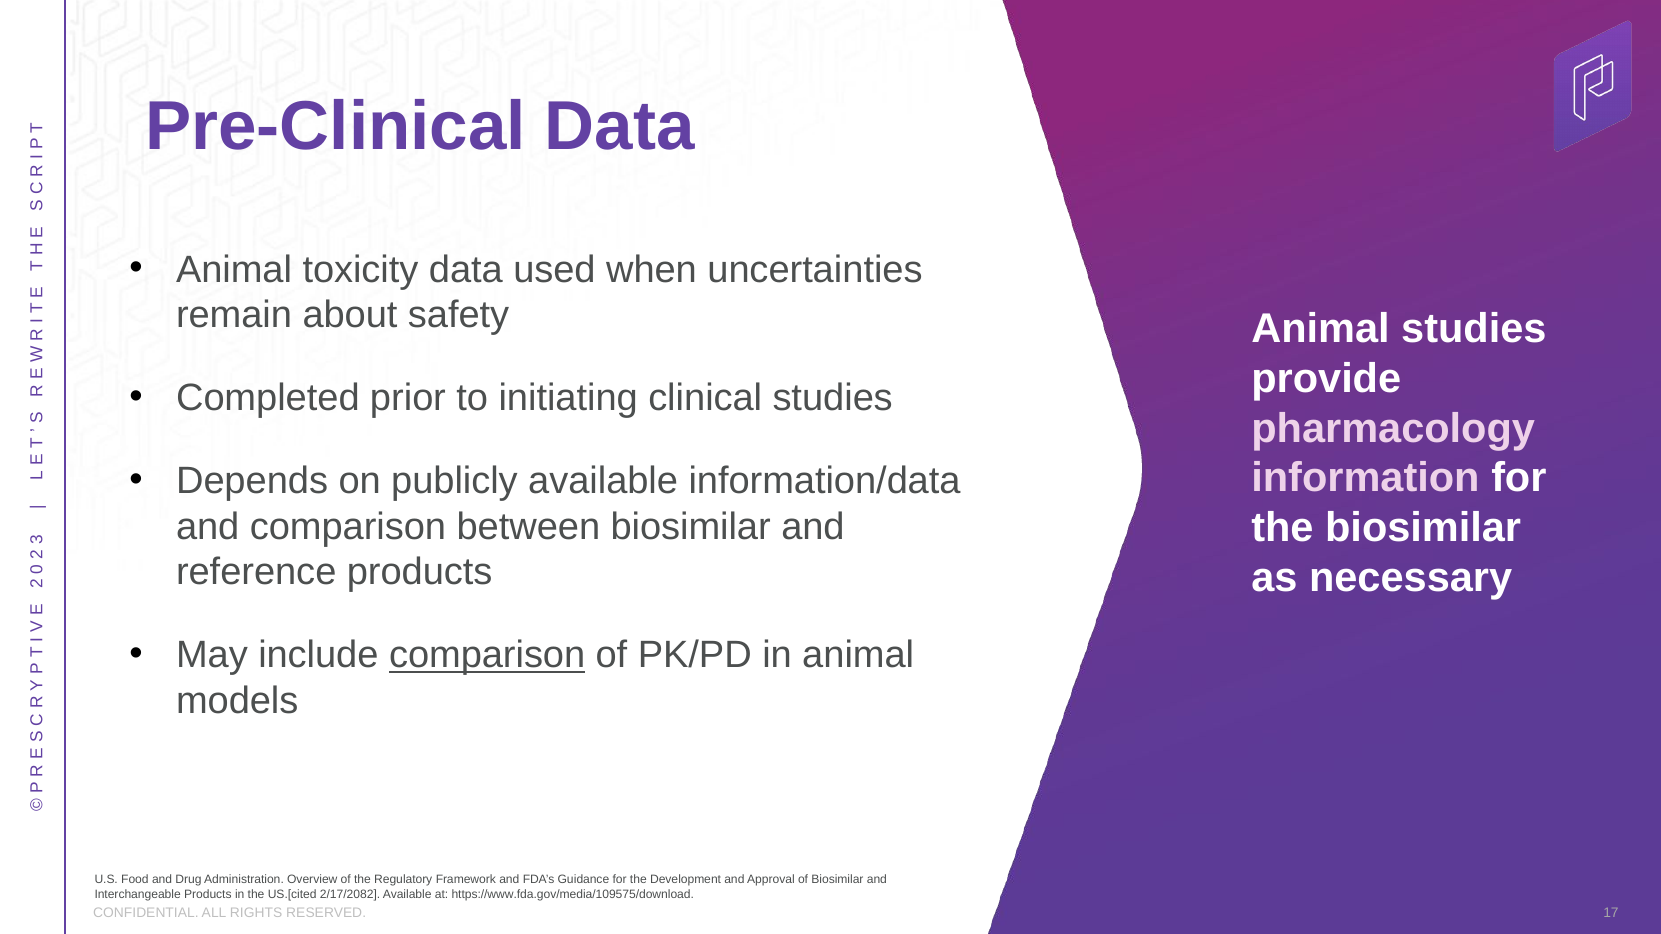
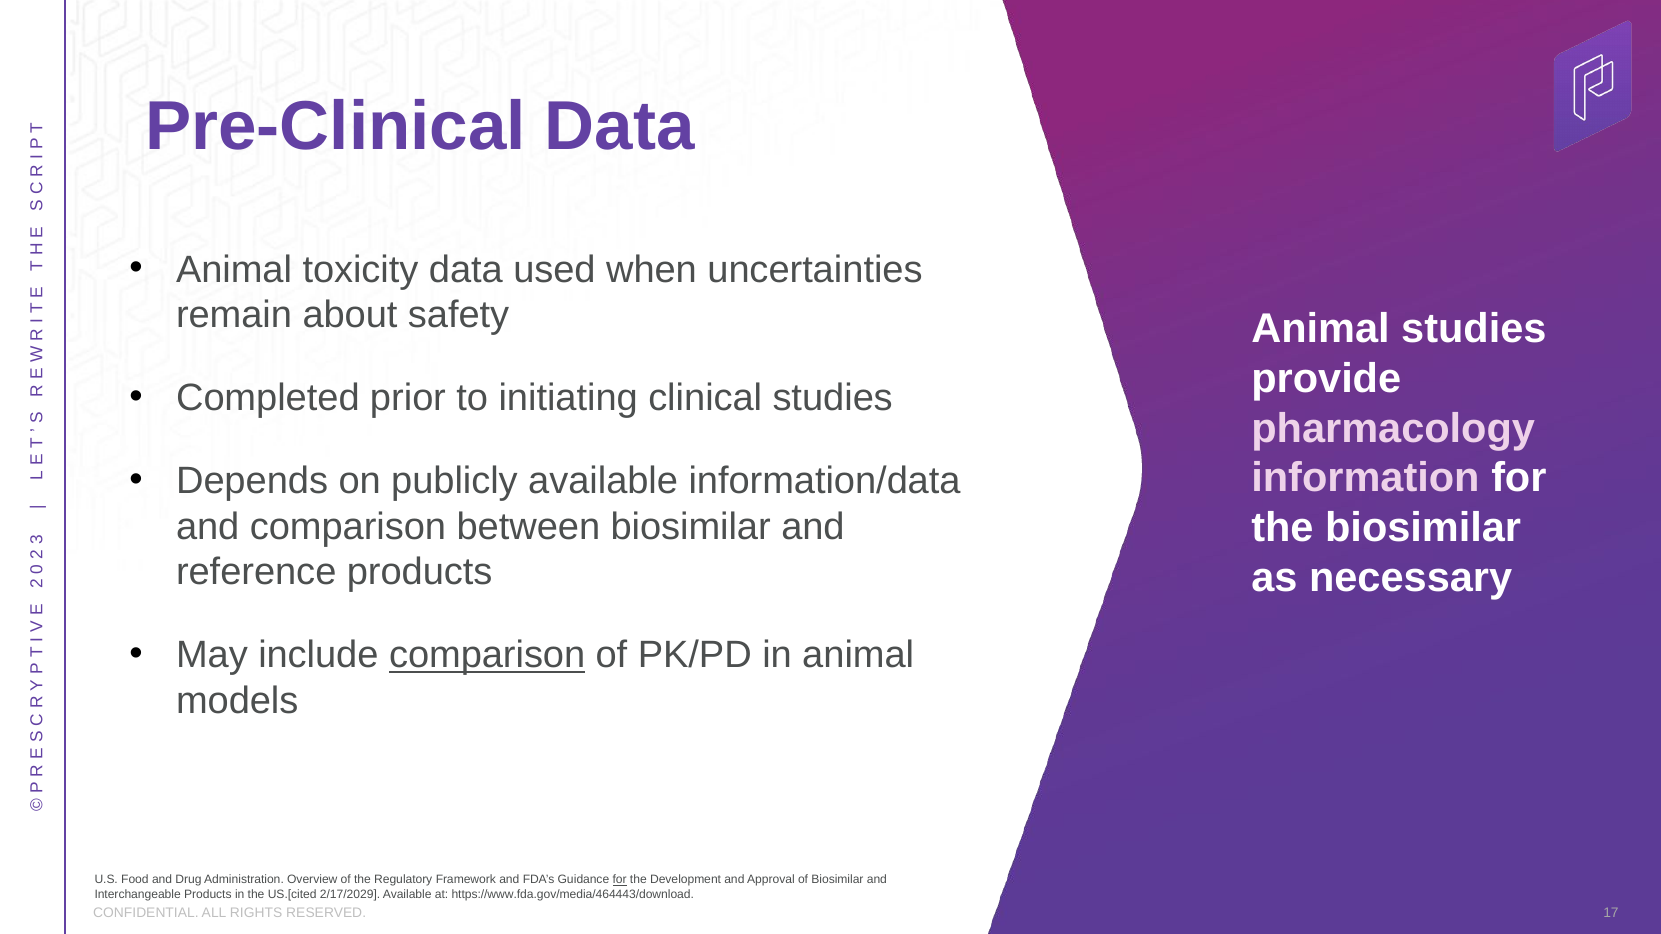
for underline: none -> present (620, 880)
2/17/2082: 2/17/2082 -> 2/17/2029 (350, 895)
https://www.fda.gov/media/109575/download: https://www.fda.gov/media/109575/download -> https://www.fda.gov/media/464443/download (573, 895)
